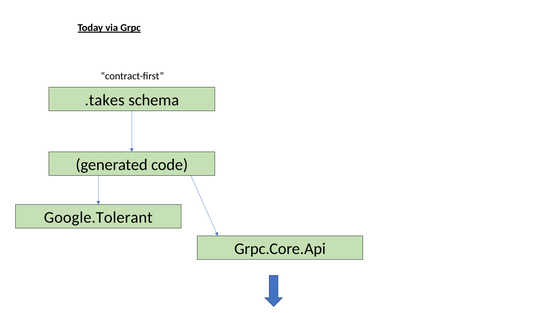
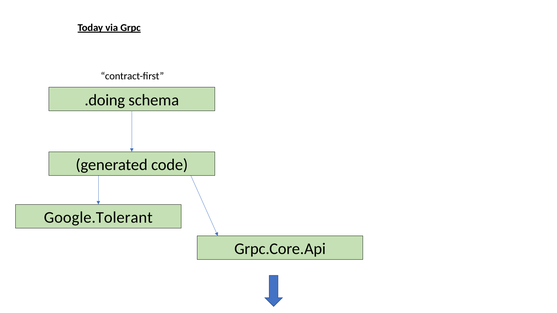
.takes: .takes -> .doing (105, 100)
